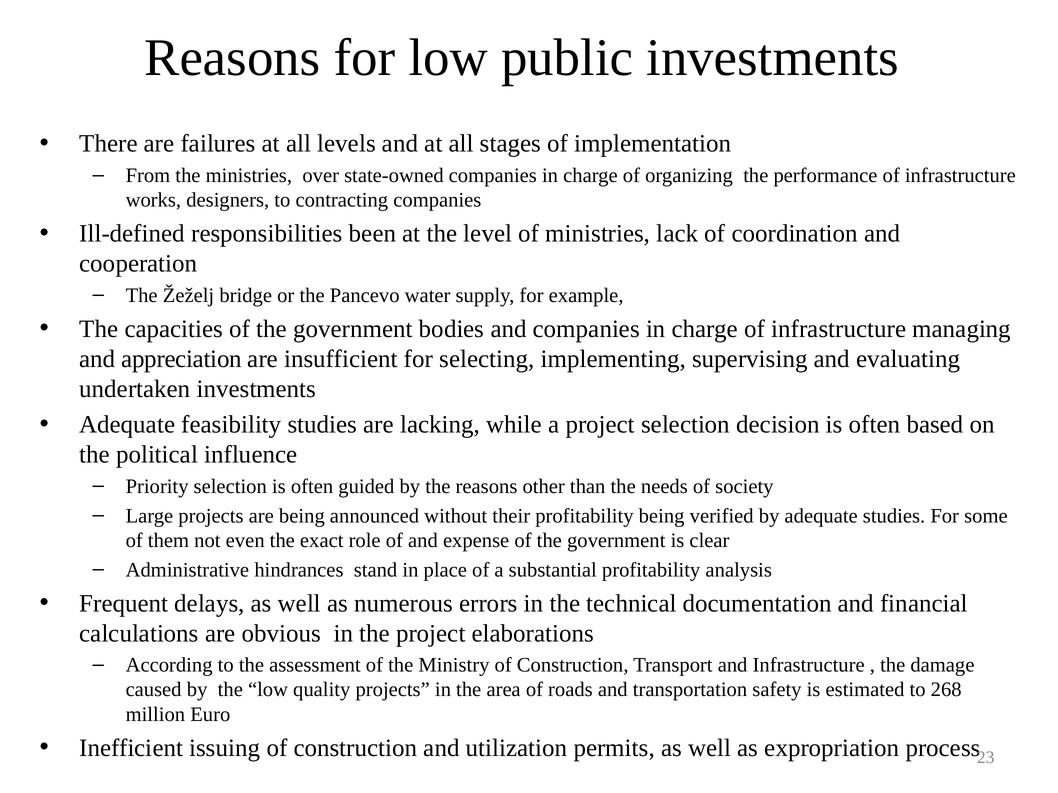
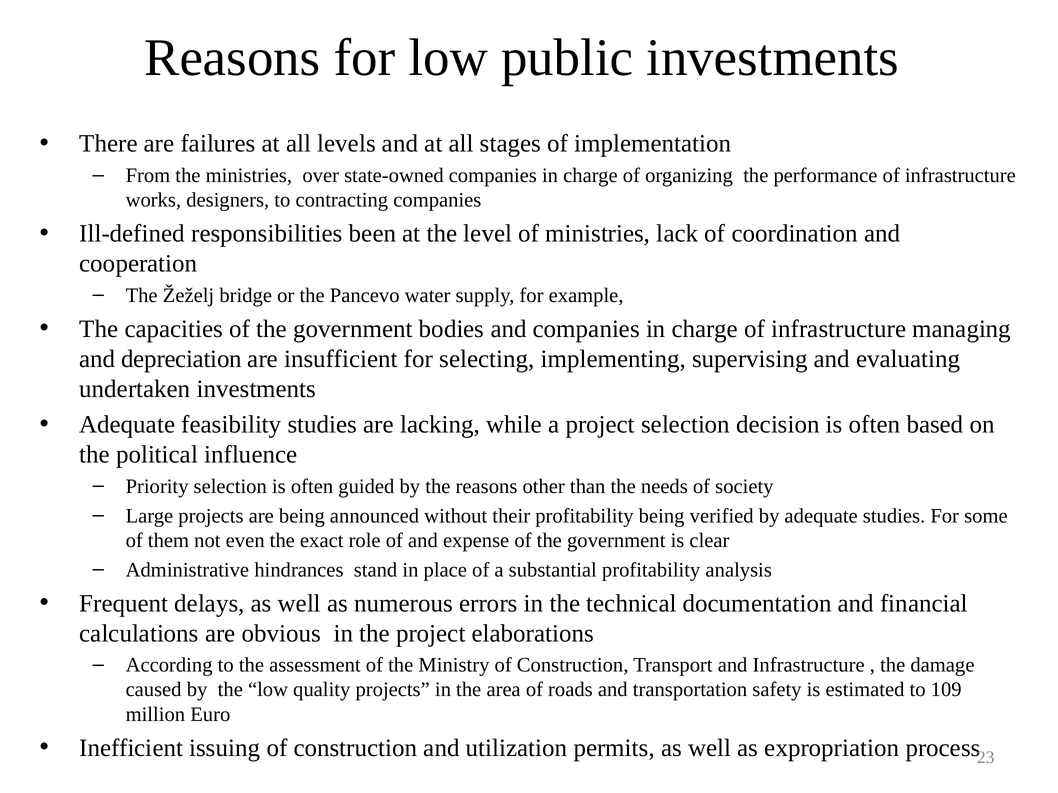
appreciation: appreciation -> depreciation (182, 359)
268: 268 -> 109 (946, 690)
